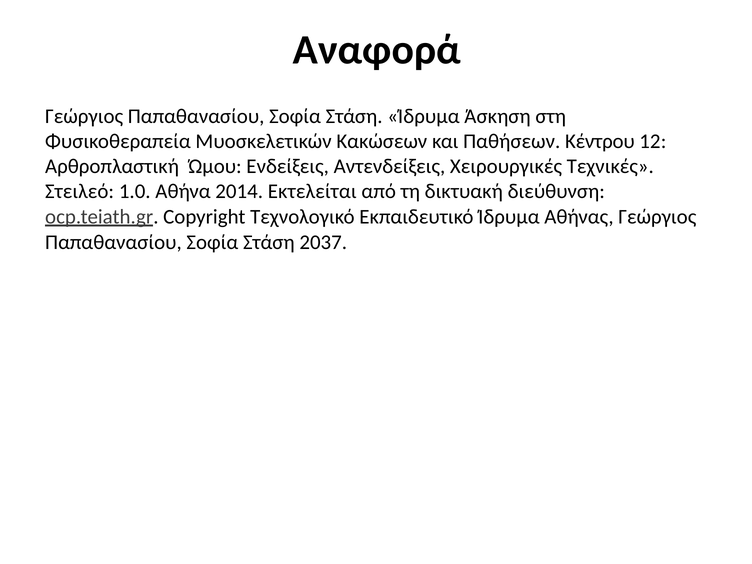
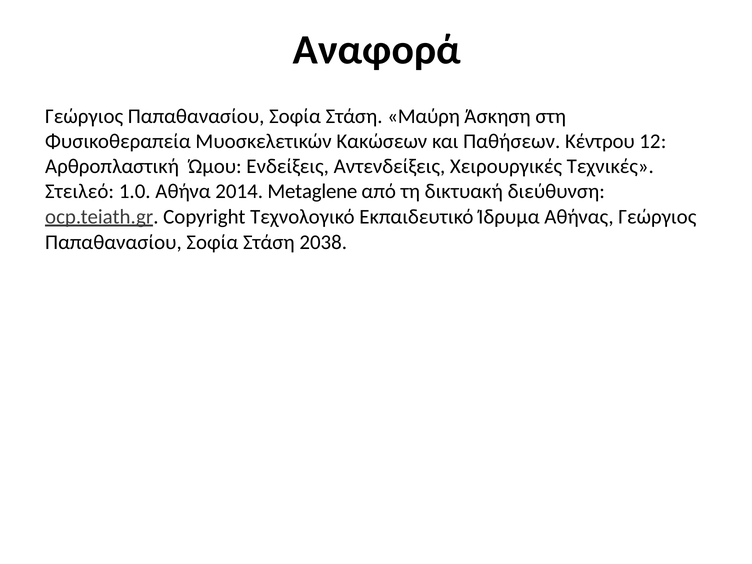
Στάση Ίδρυμα: Ίδρυμα -> Μαύρη (424, 116)
Εκτελείται: Εκτελείται -> Metaglene (312, 192)
2037: 2037 -> 2038 (323, 242)
